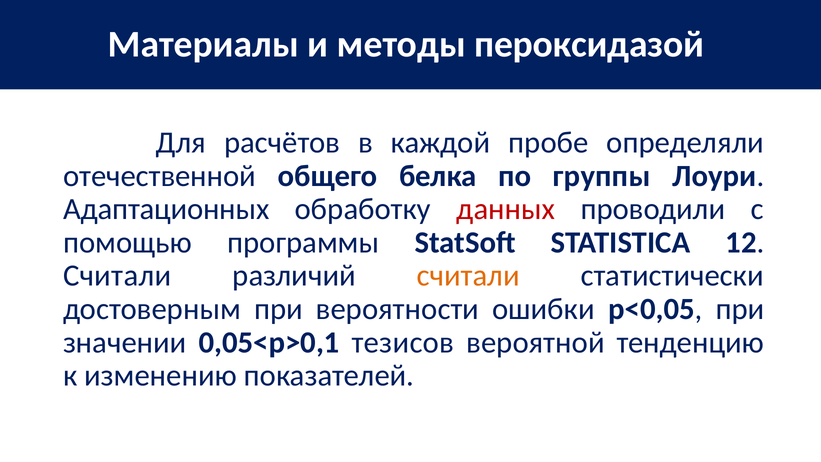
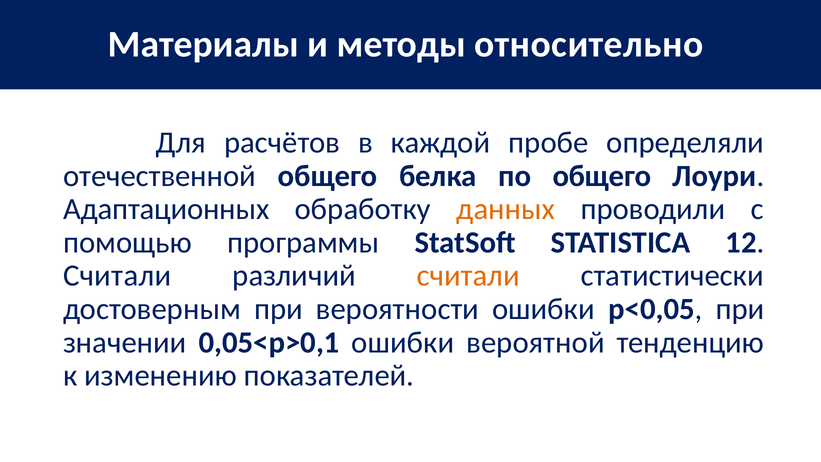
пероксидазой: пероксидазой -> относительно (589, 44)
по группы: группы -> общего (602, 176)
данных colour: red -> orange (506, 209)
0,05<p>0,1 тезисов: тезисов -> ошибки (403, 342)
